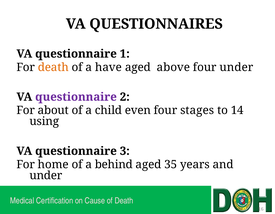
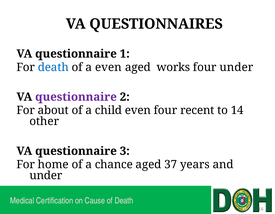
death colour: orange -> blue (53, 67)
a have: have -> even (108, 67)
above: above -> works (173, 67)
stages: stages -> recent (197, 110)
using: using -> other (44, 121)
behind: behind -> chance (114, 164)
35: 35 -> 37 (171, 164)
